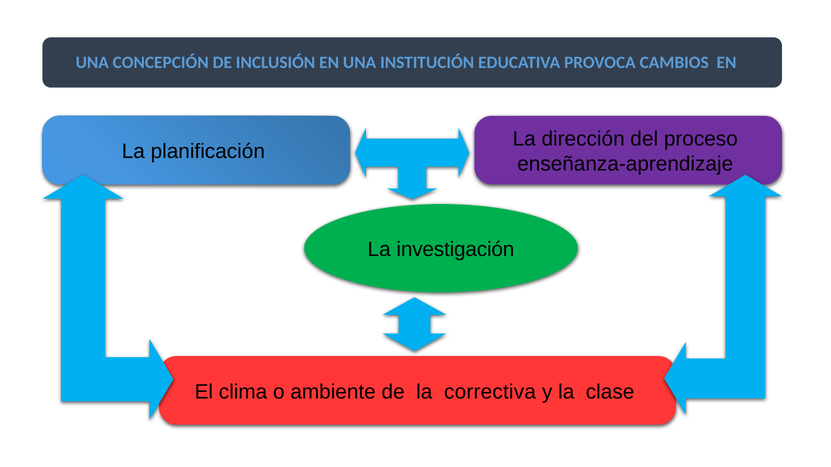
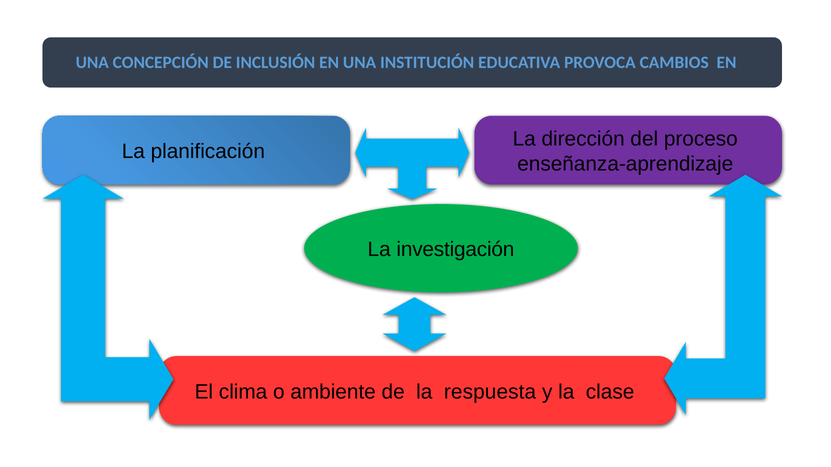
correctiva: correctiva -> respuesta (490, 392)
